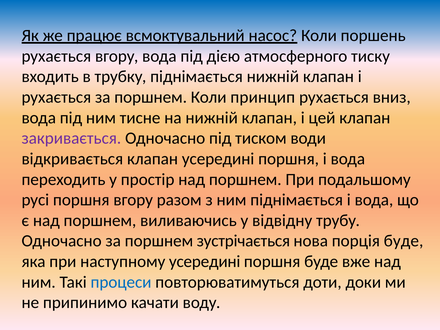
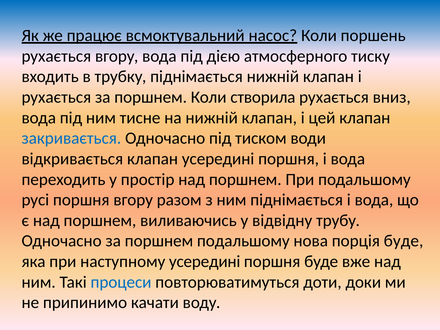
принцип: принцип -> створила (263, 97)
закривається colour: purple -> blue (71, 138)
поршнем зустрічається: зустрічається -> подальшому (243, 241)
